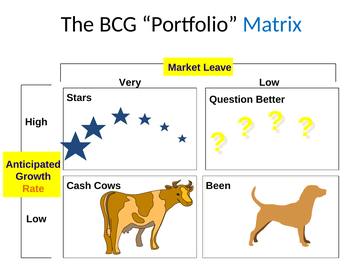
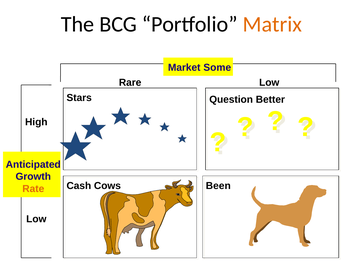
Matrix colour: blue -> orange (272, 24)
Leave: Leave -> Some (217, 67)
Very: Very -> Rare (130, 82)
